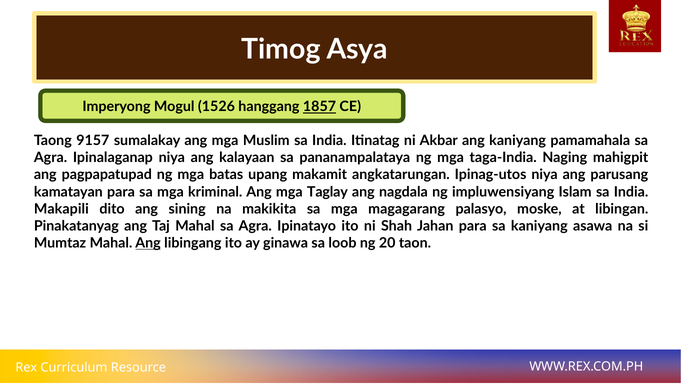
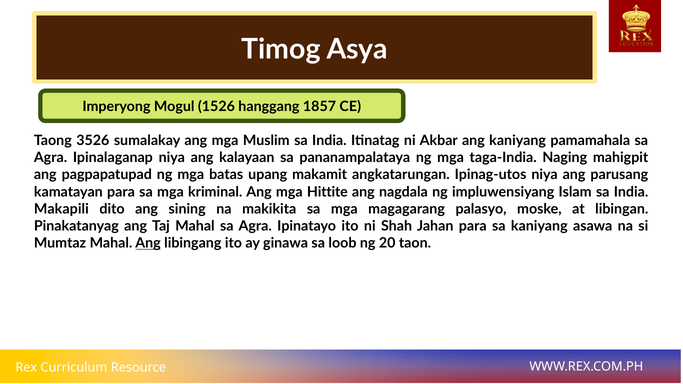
1857 underline: present -> none (320, 107)
9157: 9157 -> 3526 (93, 141)
Taglay: Taglay -> Hittite (327, 192)
